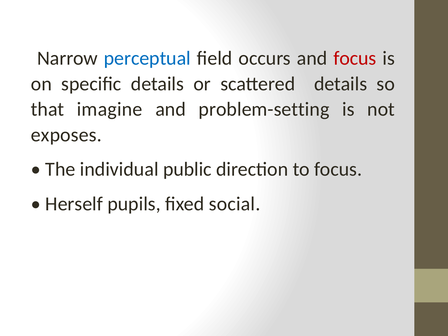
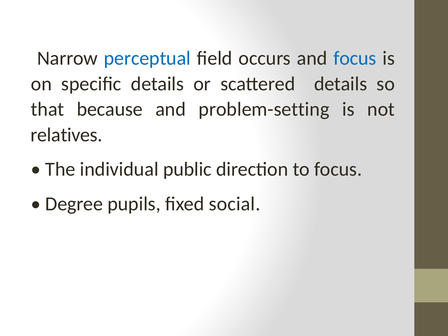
focus colour: red -> blue (355, 58)
imagine: imagine -> because (110, 109)
exposes: exposes -> relatives (67, 135)
Herself: Herself -> Degree (74, 204)
